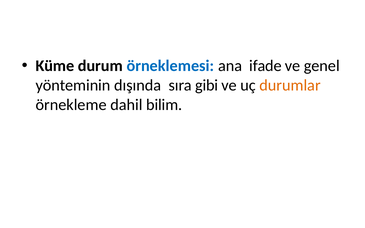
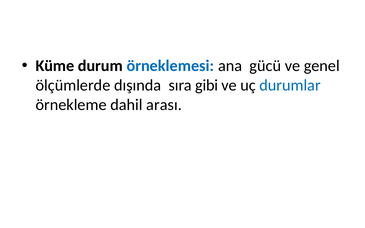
ifade: ifade -> gücü (265, 66)
yönteminin: yönteminin -> ölçümlerde (73, 85)
durumlar colour: orange -> blue (290, 85)
bilim: bilim -> arası (164, 105)
